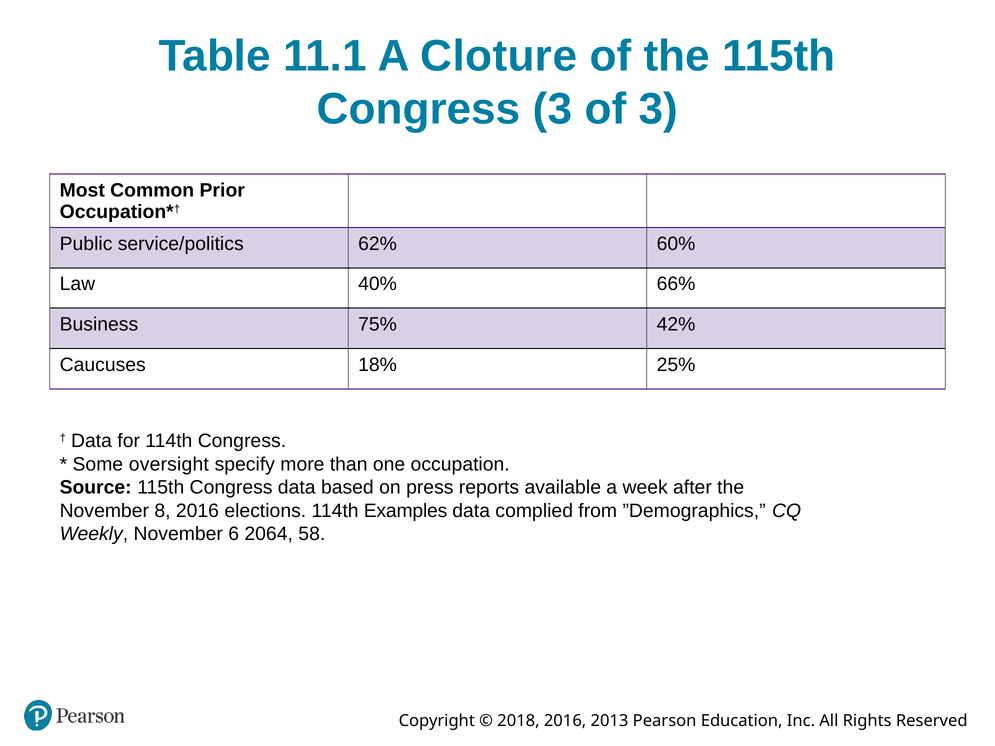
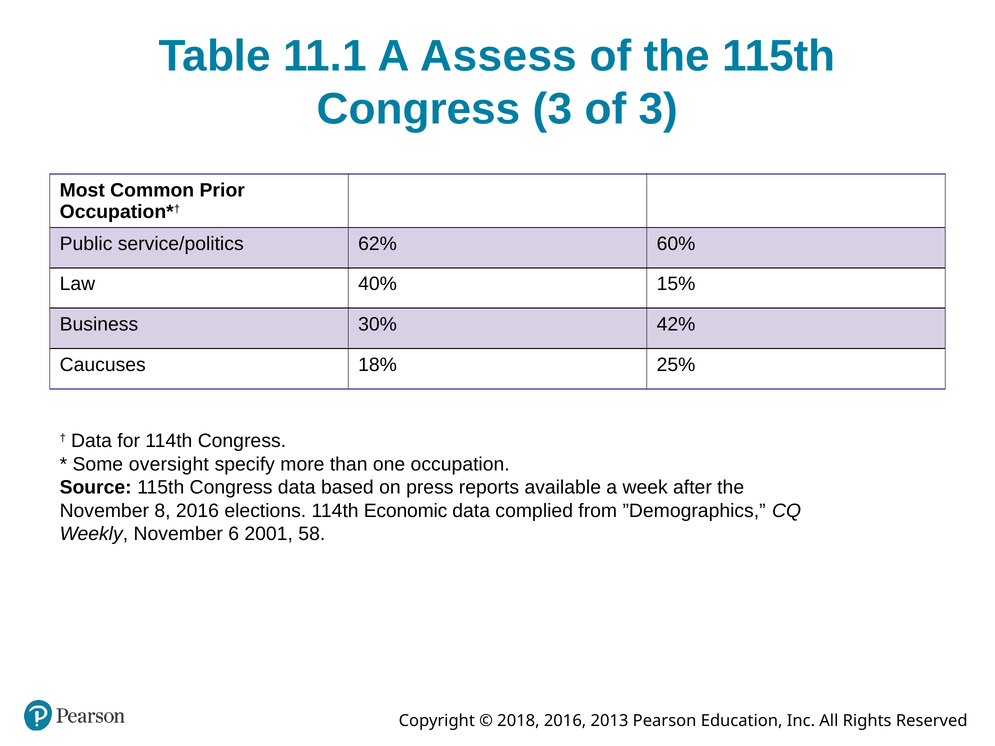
Cloture: Cloture -> Assess (499, 56)
66%: 66% -> 15% (676, 284)
75%: 75% -> 30% (378, 324)
Examples: Examples -> Economic (406, 511)
2064: 2064 -> 2001 (269, 534)
